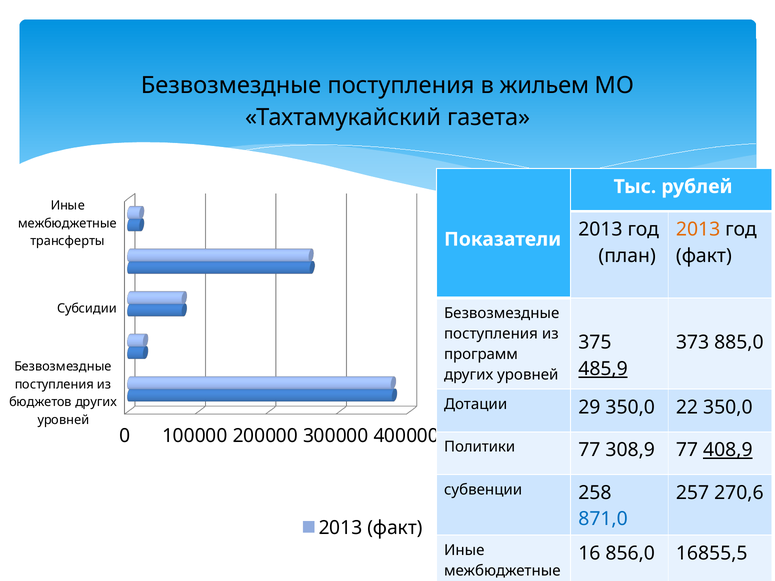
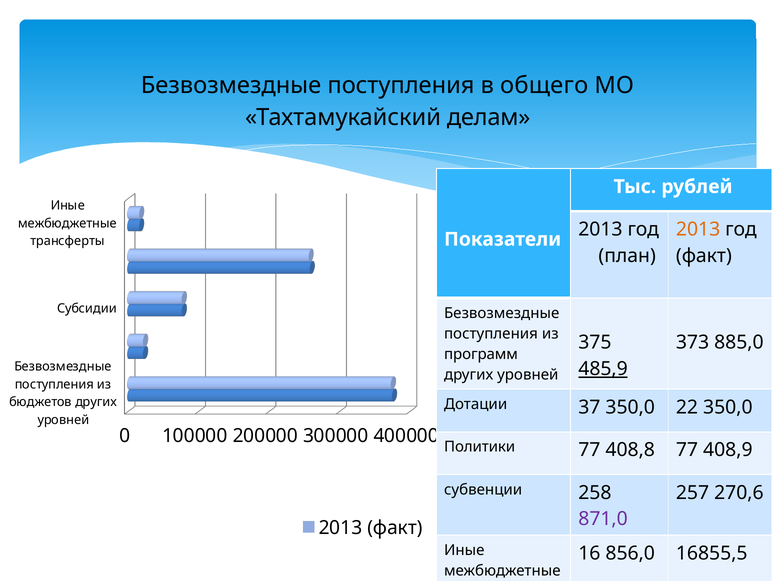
жильем: жильем -> общего (544, 85)
газета: газета -> делам (489, 118)
29: 29 -> 37 (589, 407)
308,9: 308,9 -> 408,8 (630, 450)
408,9 underline: present -> none (728, 450)
871,0 colour: blue -> purple (603, 519)
